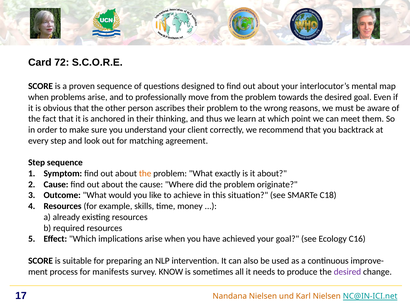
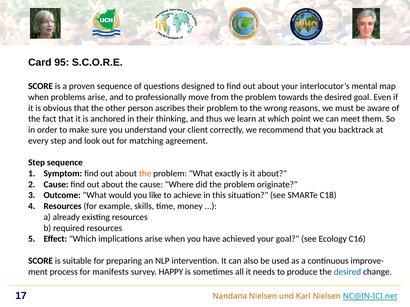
72: 72 -> 95 (62, 63)
KNOW: KNOW -> HAPPY (171, 272)
desired colour: purple -> blue (347, 272)
